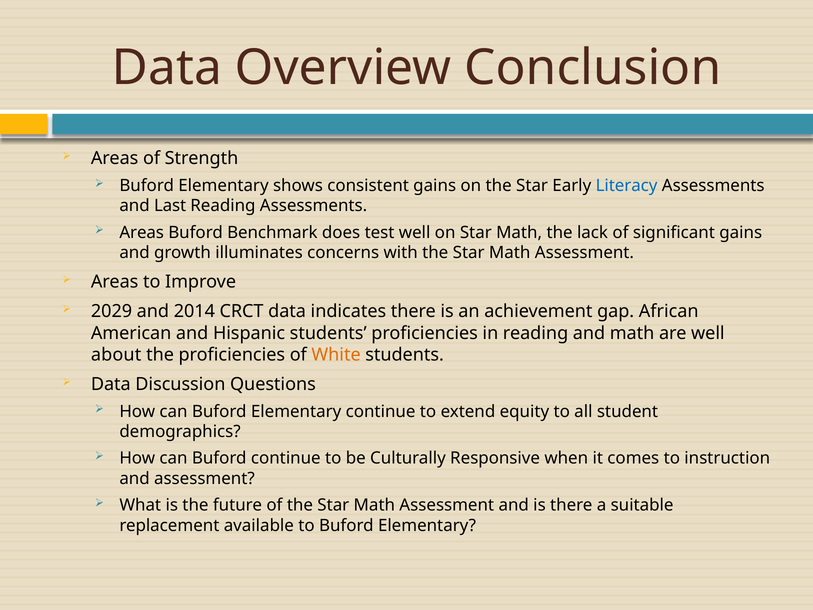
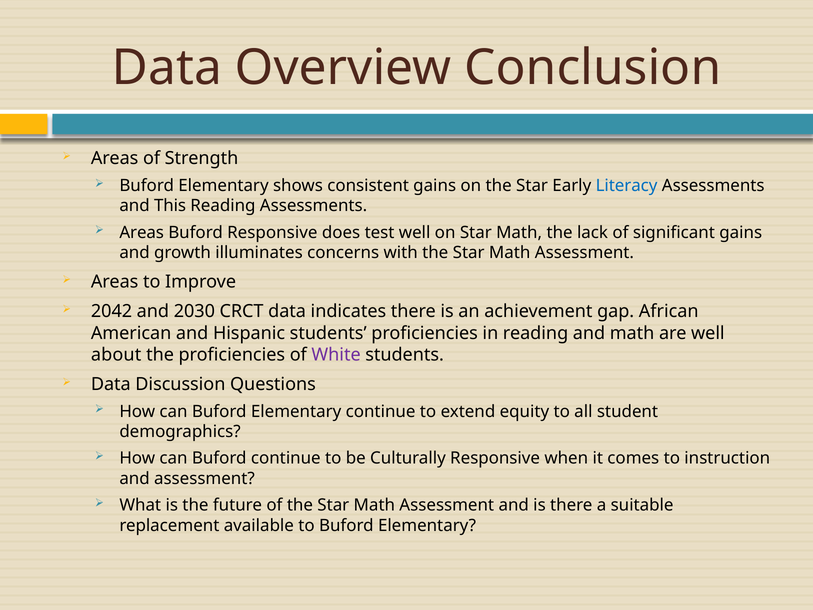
Last: Last -> This (170, 206)
Buford Benchmark: Benchmark -> Responsive (272, 232)
2029: 2029 -> 2042 (112, 311)
2014: 2014 -> 2030 (194, 311)
White colour: orange -> purple (336, 355)
